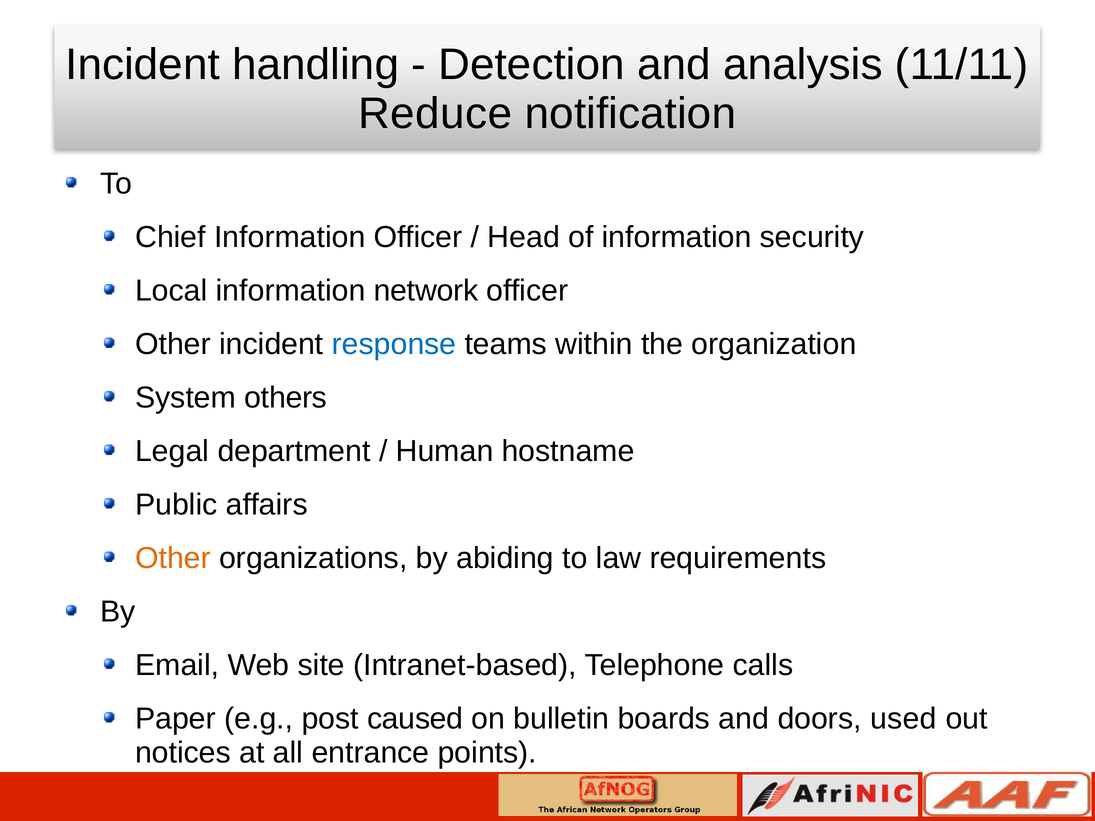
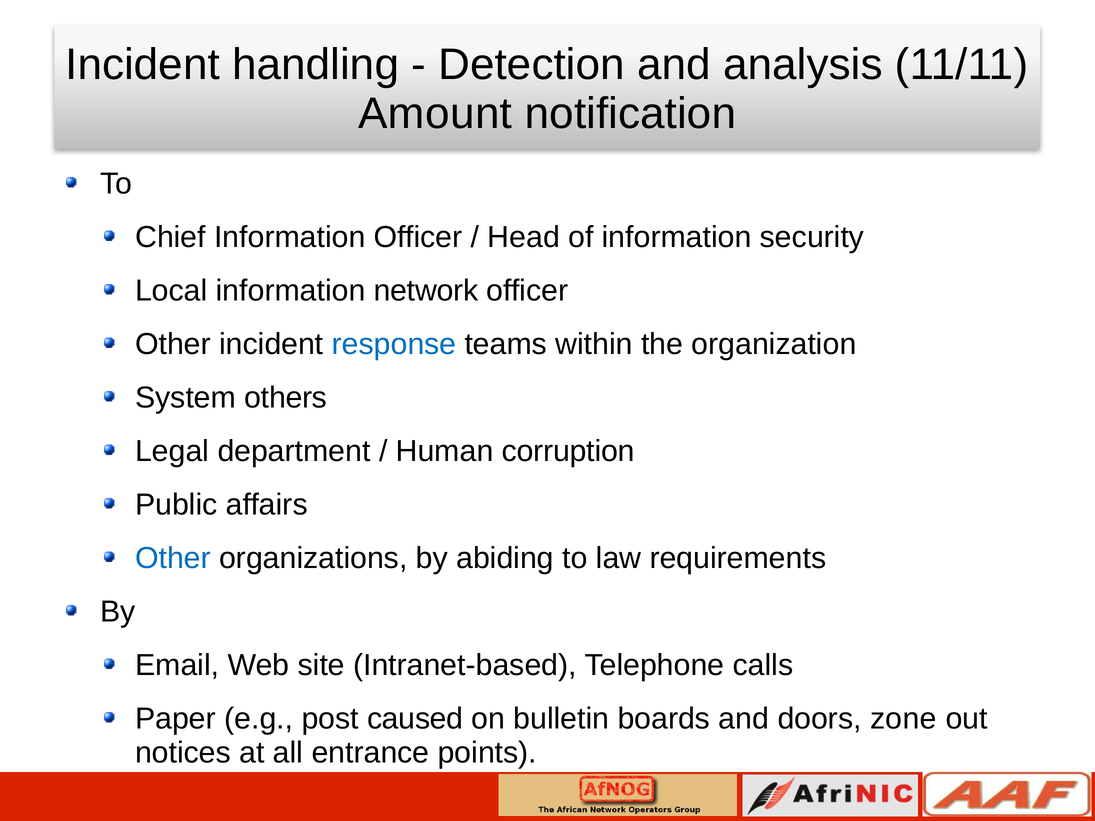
Reduce: Reduce -> Amount (435, 114)
hostname: hostname -> corruption (568, 451)
Other colour: orange -> blue (173, 558)
used: used -> zone (903, 719)
